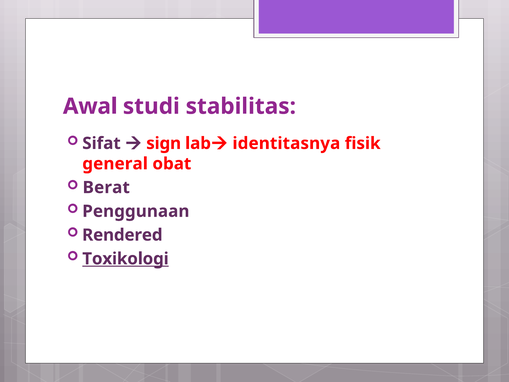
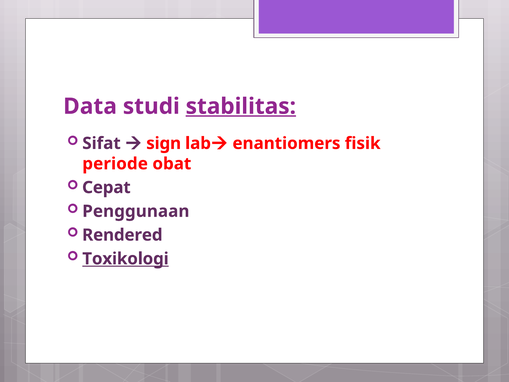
Awal: Awal -> Data (90, 106)
stabilitas underline: none -> present (241, 106)
identitasnya: identitasnya -> enantiomers (286, 143)
general: general -> periode (115, 164)
Berat: Berat -> Cepat (106, 187)
